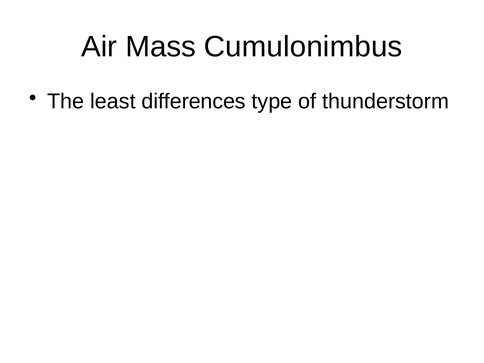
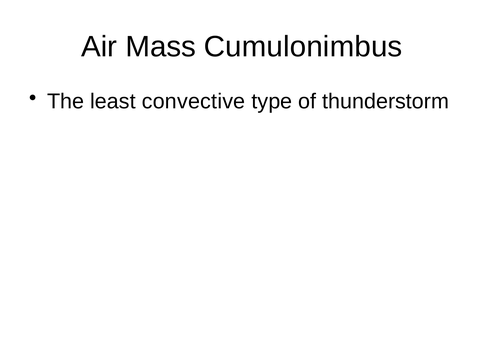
differences: differences -> convective (193, 102)
